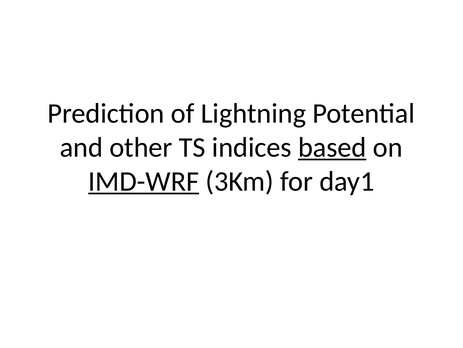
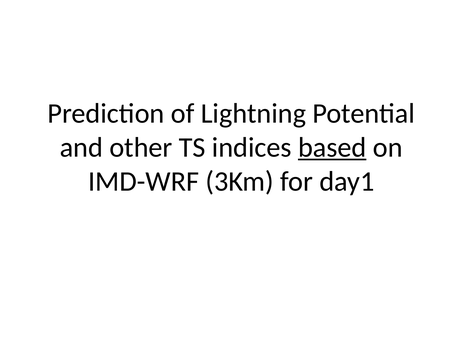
IMD-WRF underline: present -> none (144, 181)
